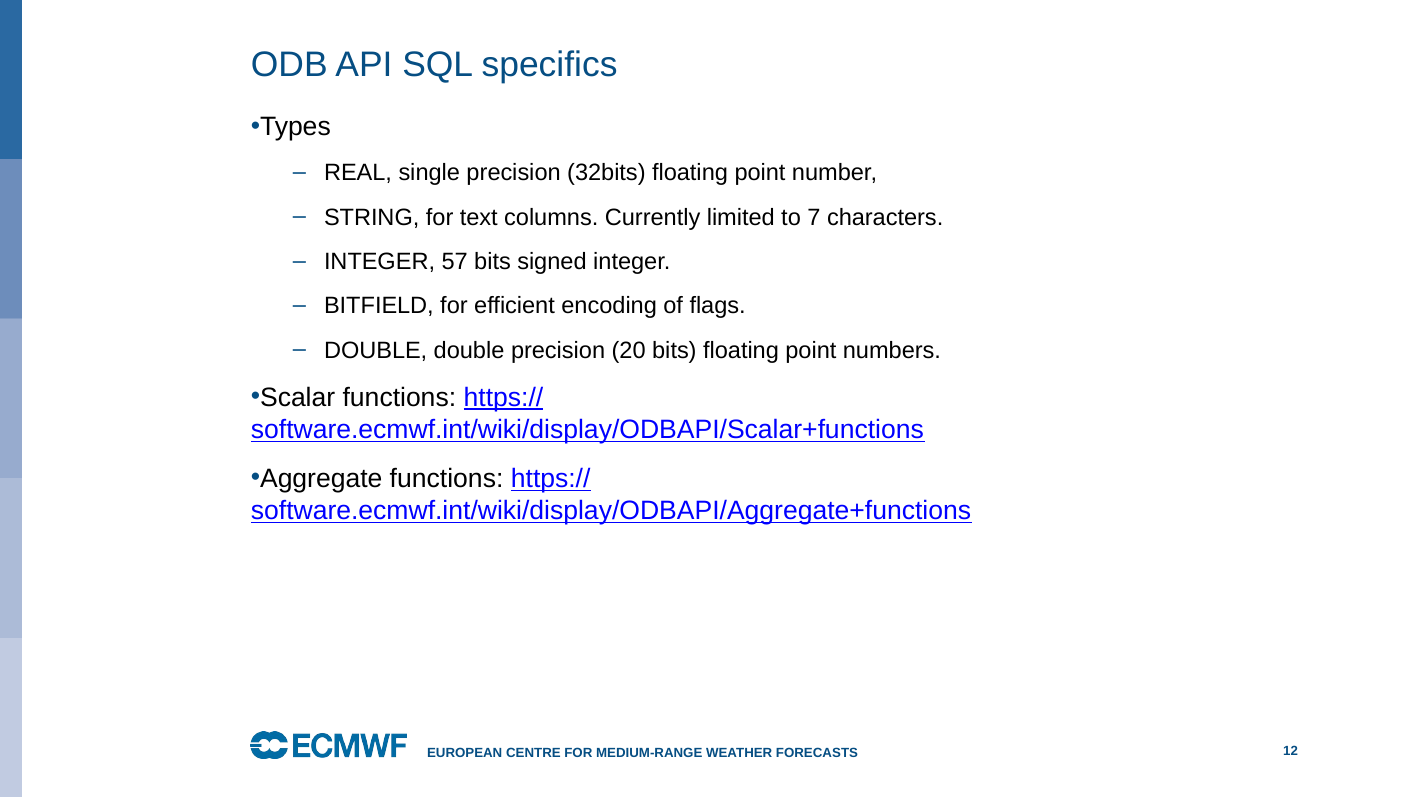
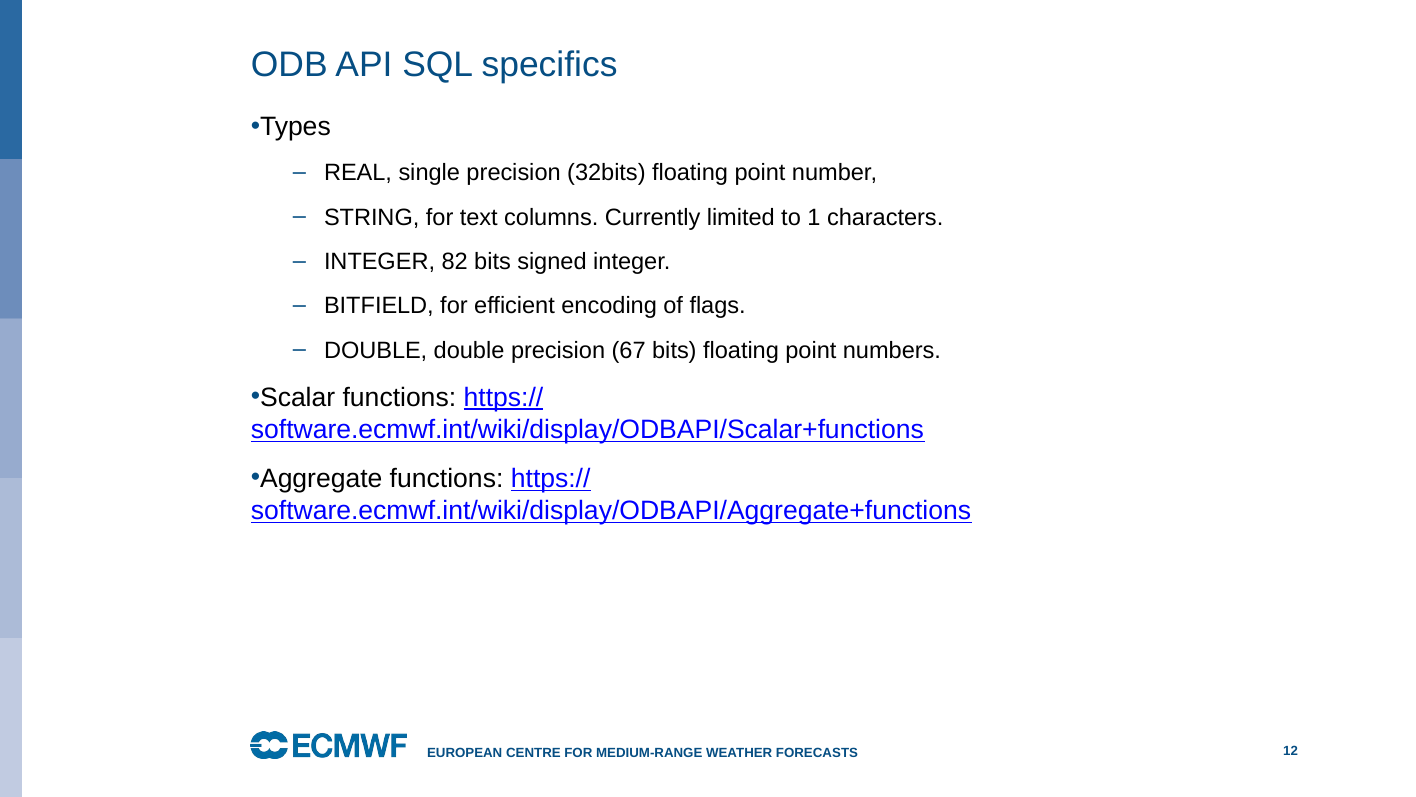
7: 7 -> 1 (814, 217)
57: 57 -> 82 (455, 262)
20: 20 -> 67 (629, 350)
